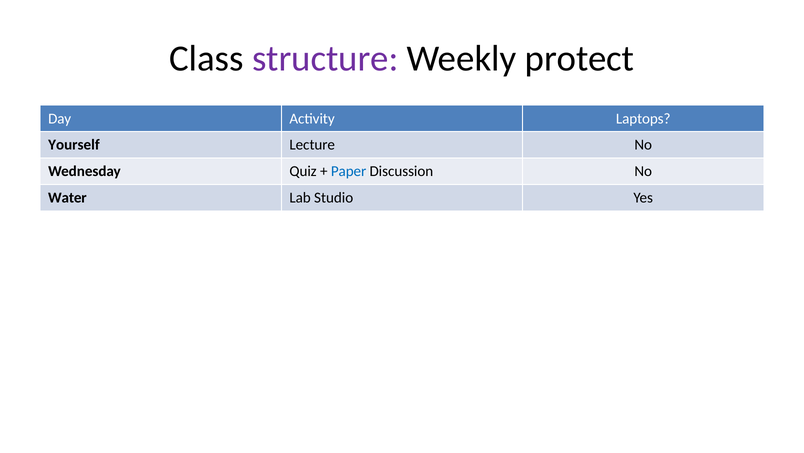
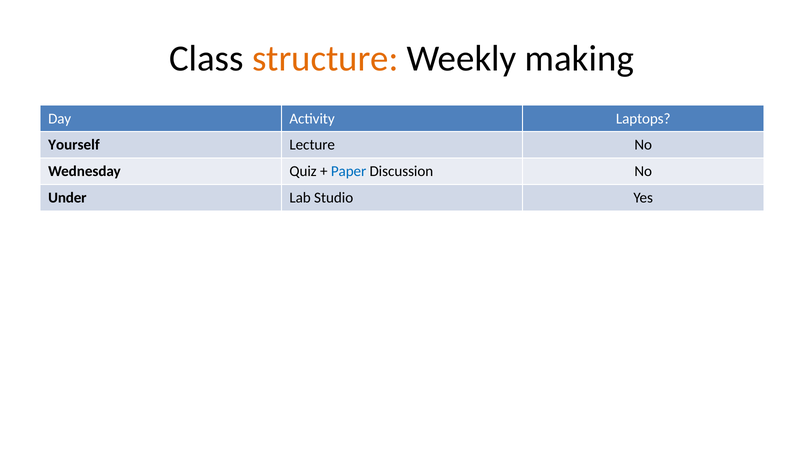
structure colour: purple -> orange (325, 58)
protect: protect -> making (579, 58)
Water: Water -> Under (67, 198)
